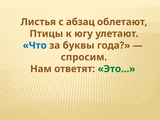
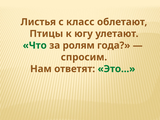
абзац: абзац -> класс (80, 22)
Что colour: blue -> green (35, 45)
буквы: буквы -> ролям (79, 45)
